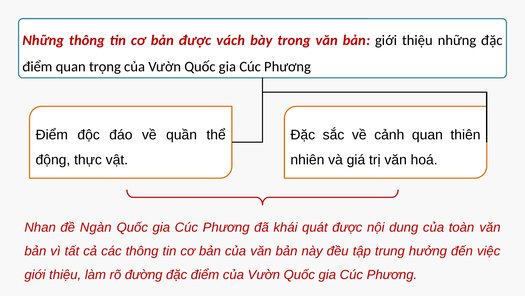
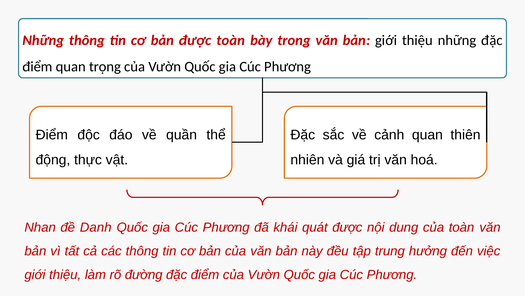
được vách: vách -> toàn (231, 40)
Ngàn: Ngàn -> Danh (96, 227)
